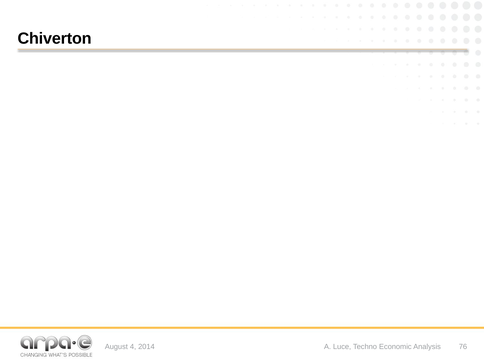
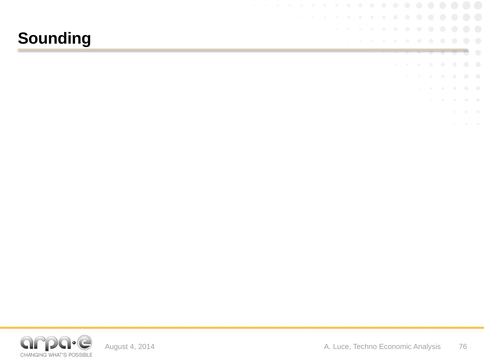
Chiverton: Chiverton -> Sounding (55, 39)
